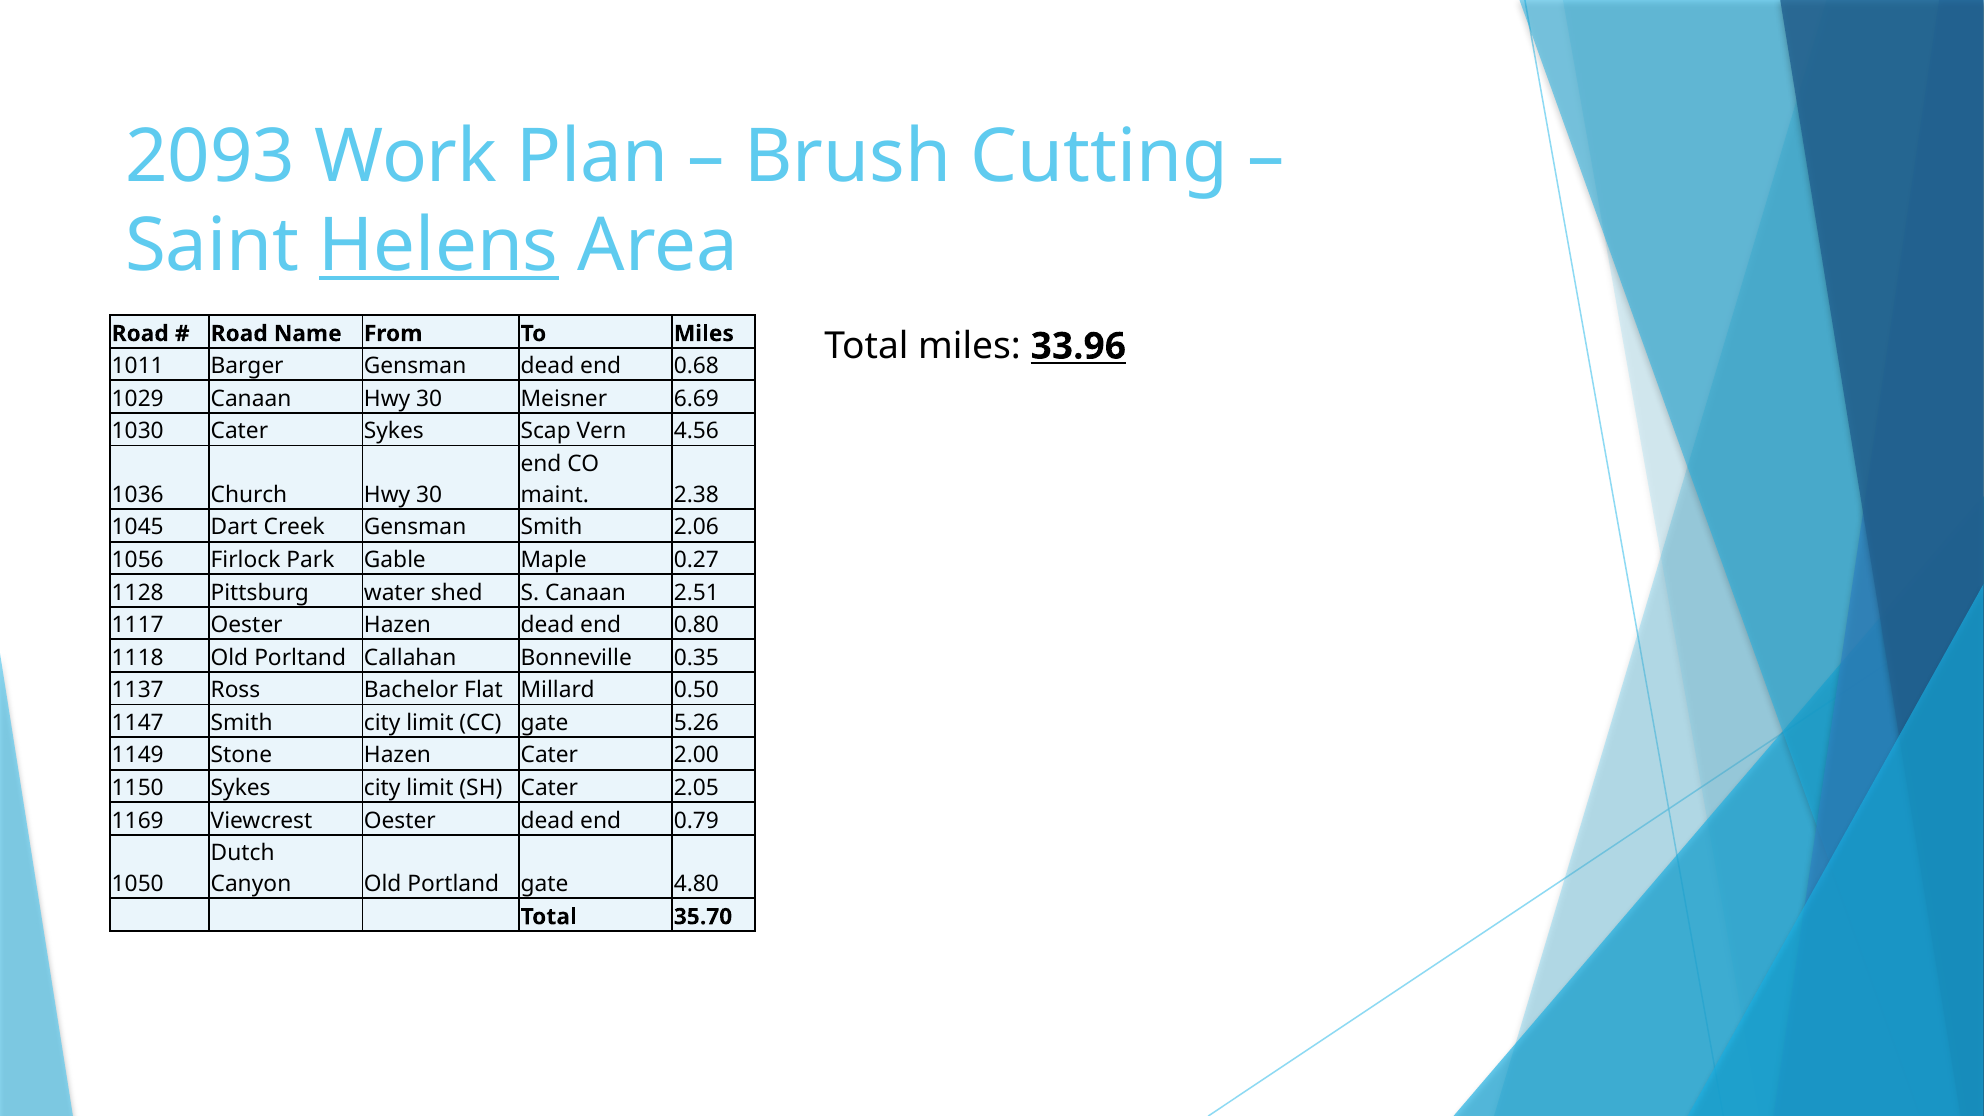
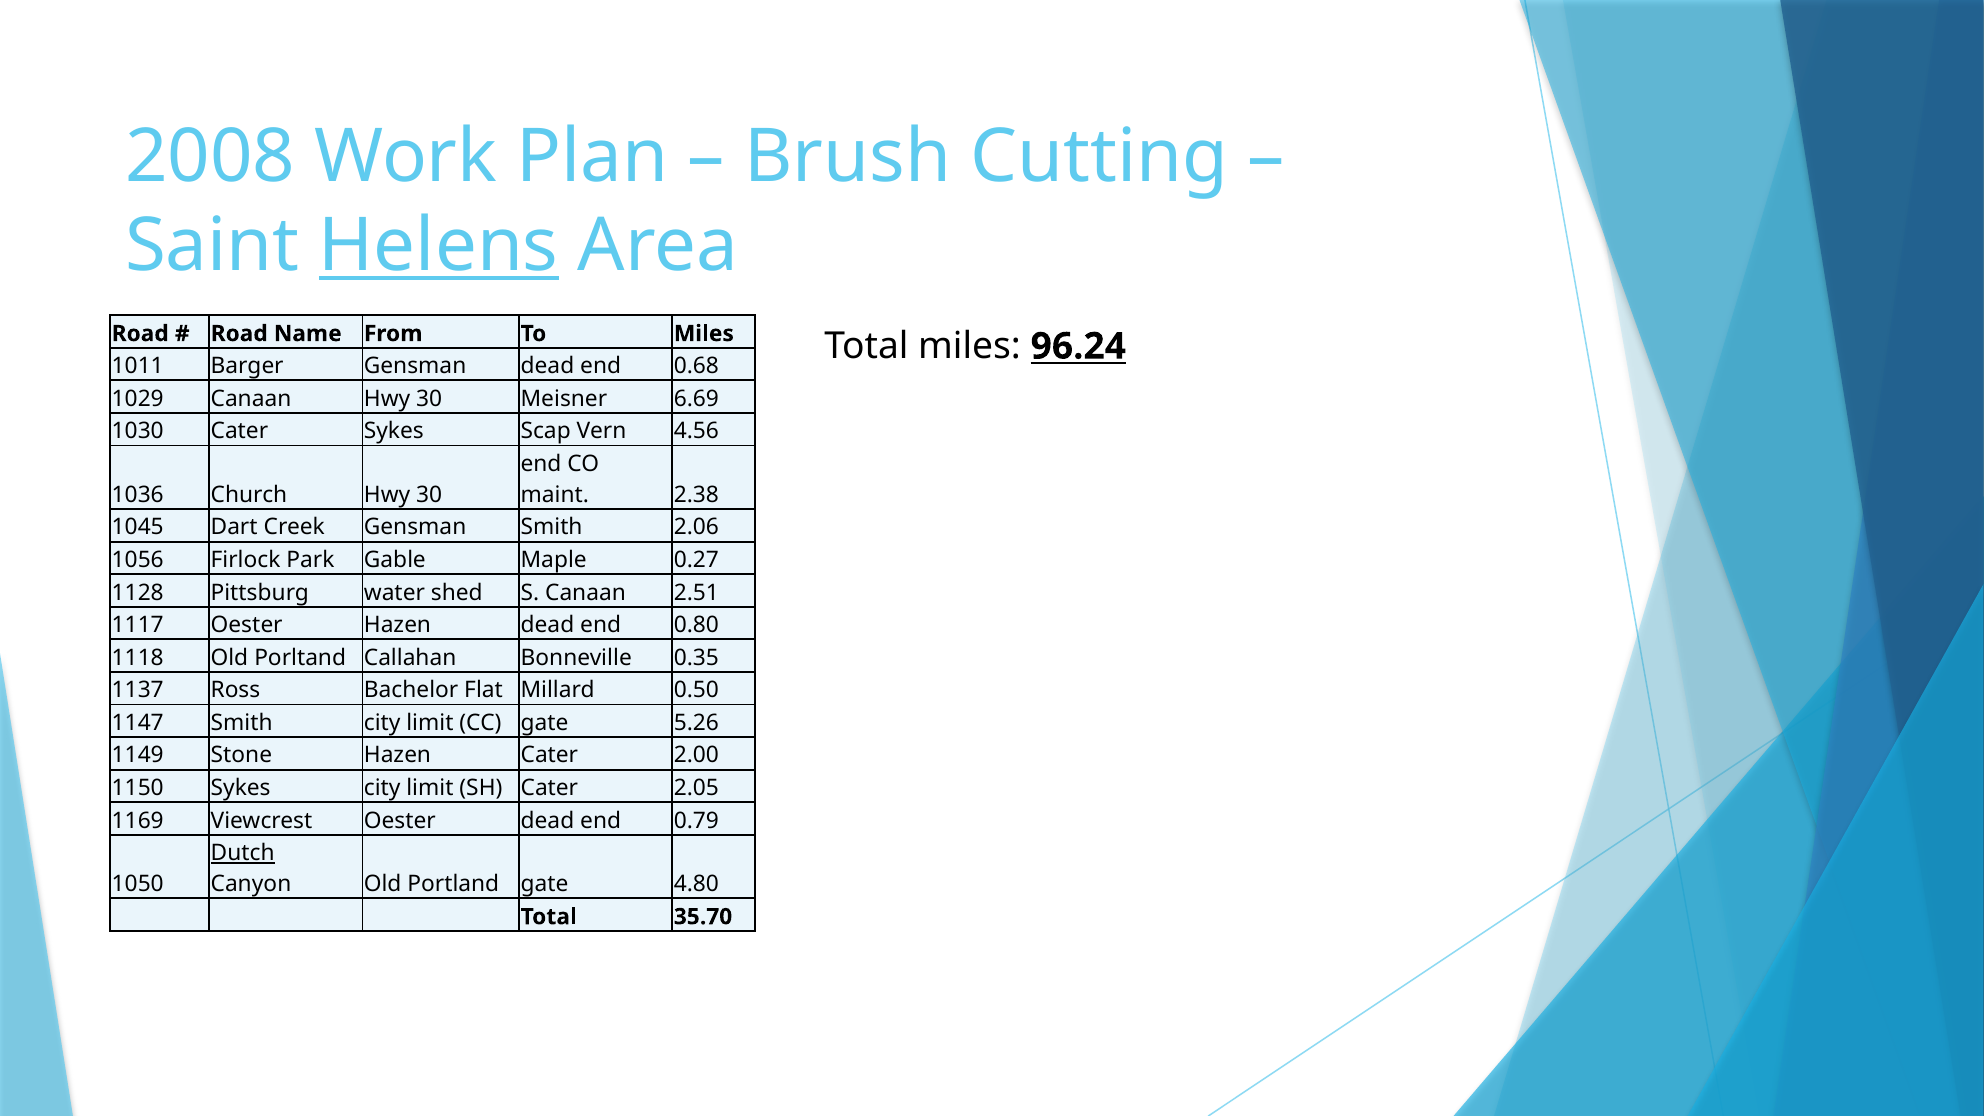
2093: 2093 -> 2008 (210, 156)
33.96: 33.96 -> 96.24 (1078, 346)
Dutch underline: none -> present (243, 853)
